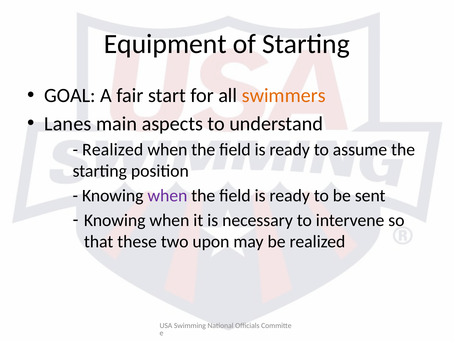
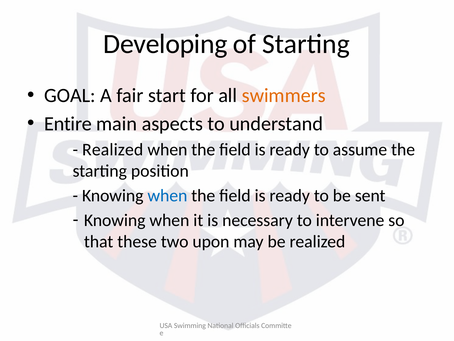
Equipment: Equipment -> Developing (165, 44)
Lanes: Lanes -> Entire (68, 124)
when colour: purple -> blue (167, 195)
